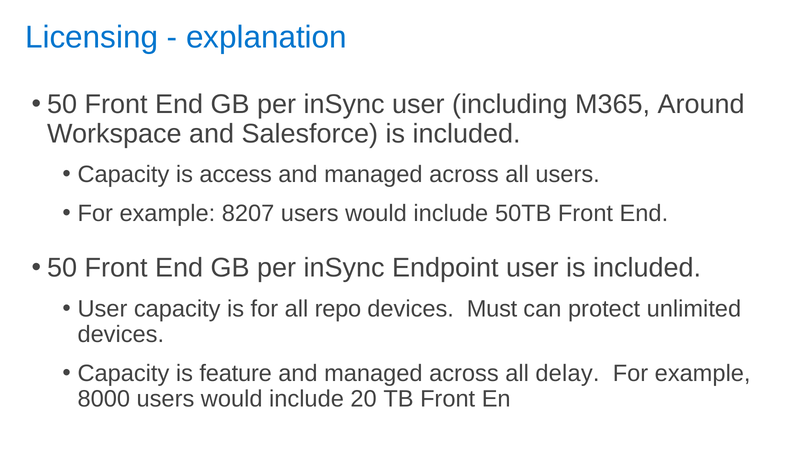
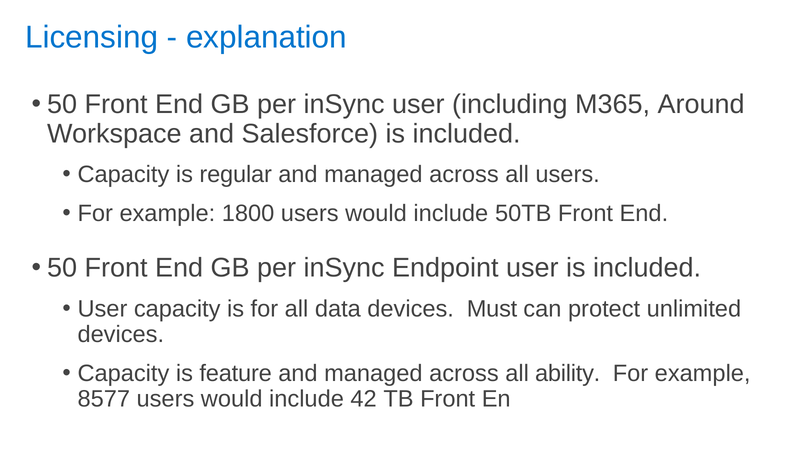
access: access -> regular (236, 174)
8207: 8207 -> 1800 (248, 213)
repo: repo -> data (338, 308)
delay: delay -> ability (568, 373)
8000: 8000 -> 8577 (104, 398)
include 20: 20 -> 42 (364, 398)
